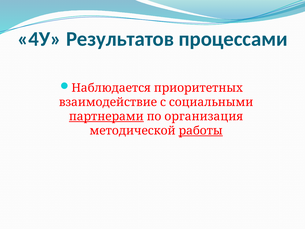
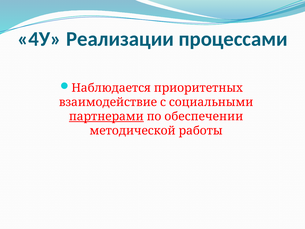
Результатов: Результатов -> Реализации (120, 39)
организация: организация -> обеспечении (204, 116)
работы underline: present -> none (201, 131)
